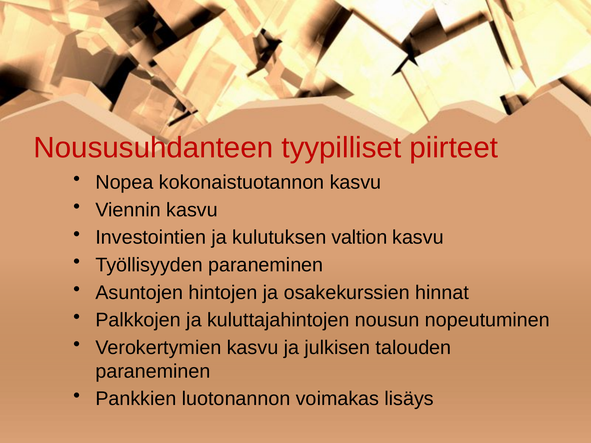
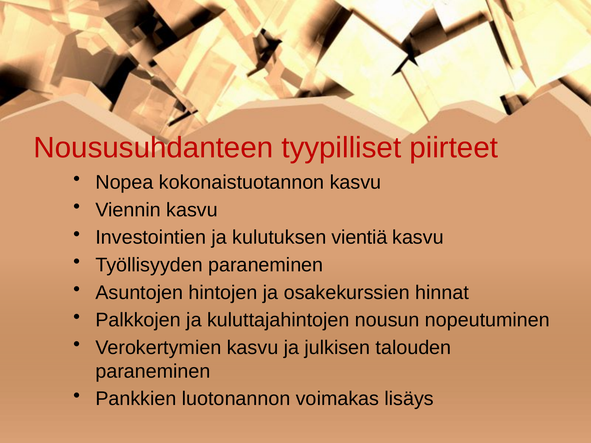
valtion: valtion -> vientiä (359, 238)
